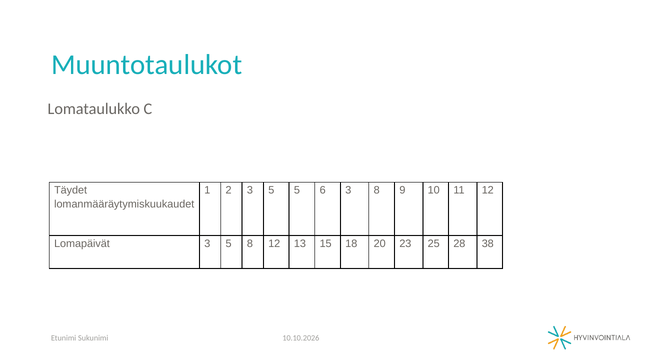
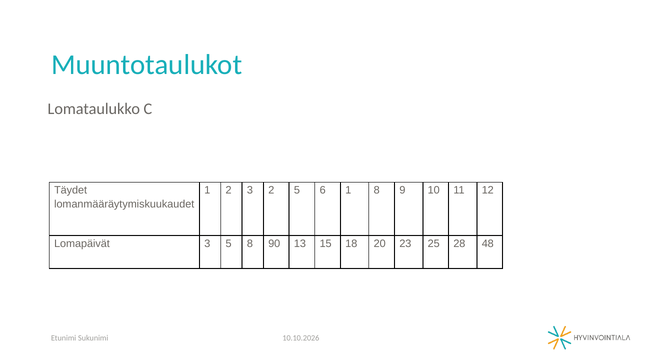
2 3 5: 5 -> 2 (271, 191)
6 3: 3 -> 1 (348, 191)
8 12: 12 -> 90 (274, 244)
38: 38 -> 48 (488, 244)
